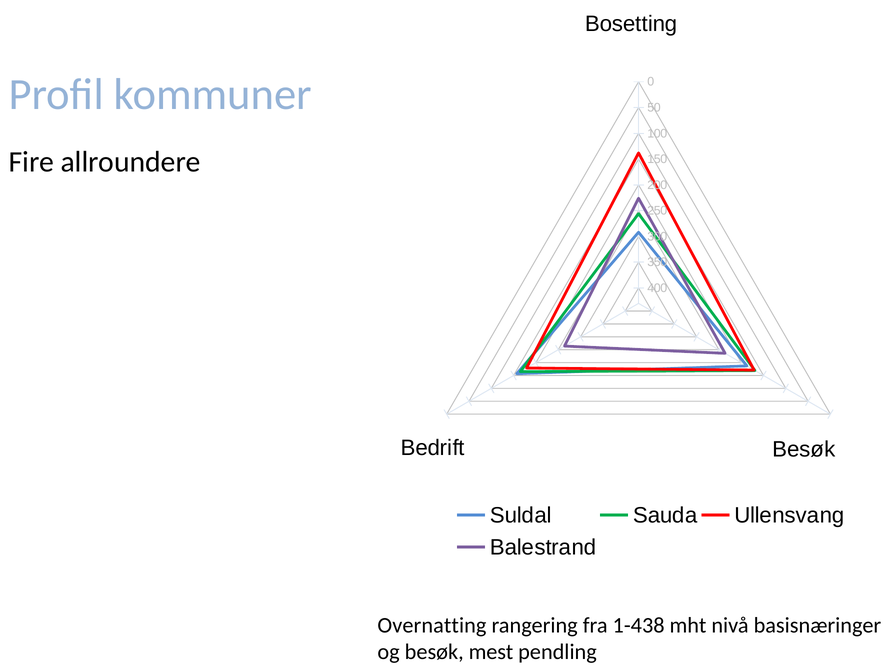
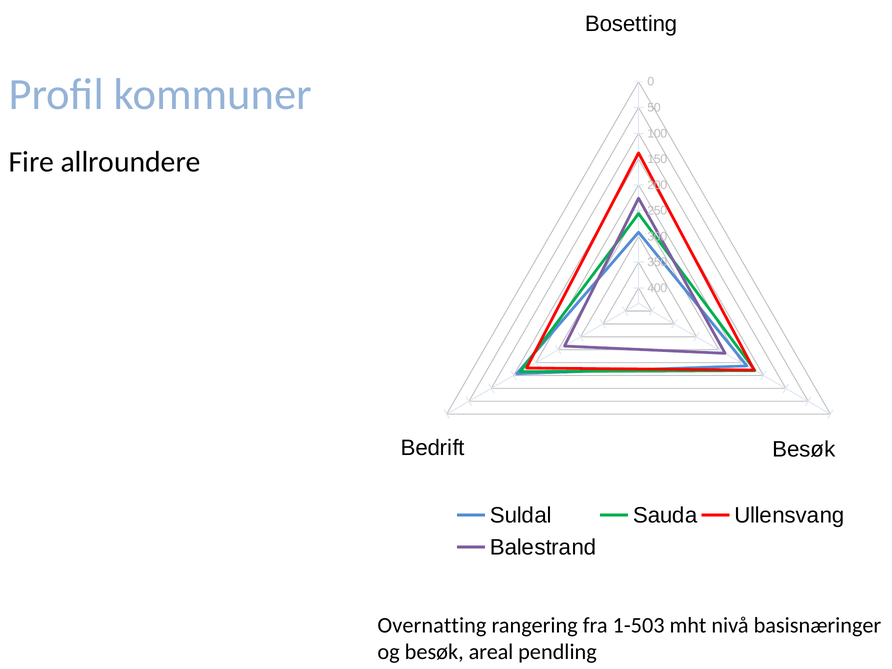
1-438: 1-438 -> 1-503 (639, 625)
mest: mest -> areal (491, 652)
